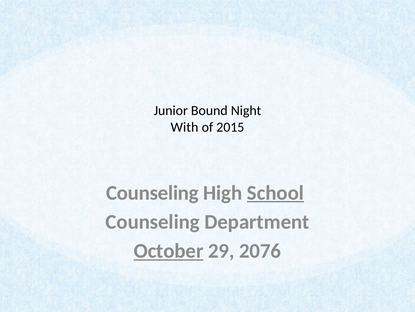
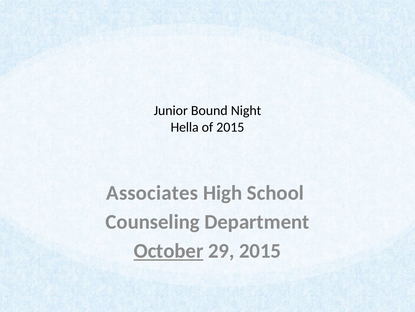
With: With -> Hella (185, 127)
Counseling: Counseling -> Associates (152, 192)
School underline: present -> none (275, 192)
29 2076: 2076 -> 2015 (260, 250)
